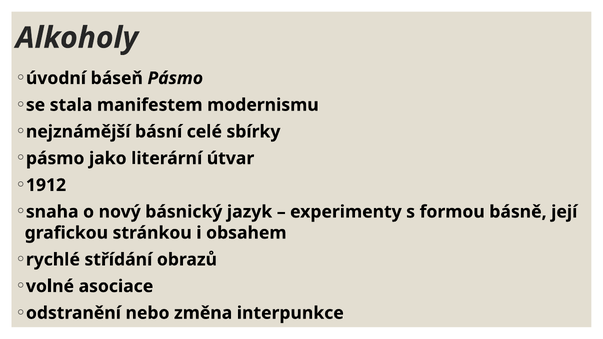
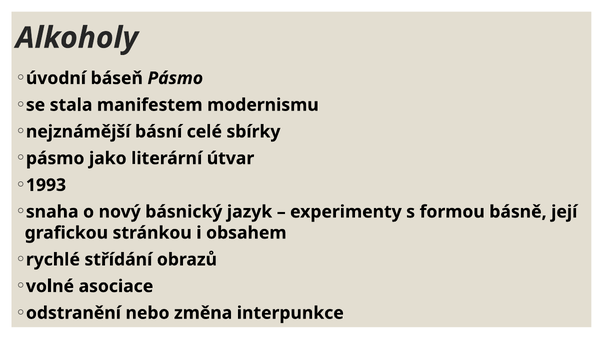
1912: 1912 -> 1993 (46, 185)
